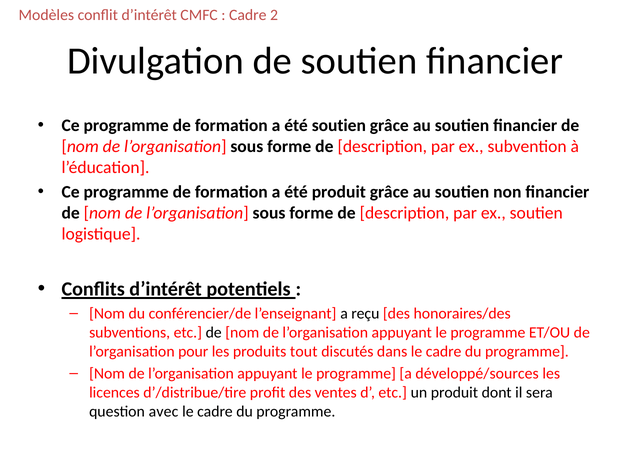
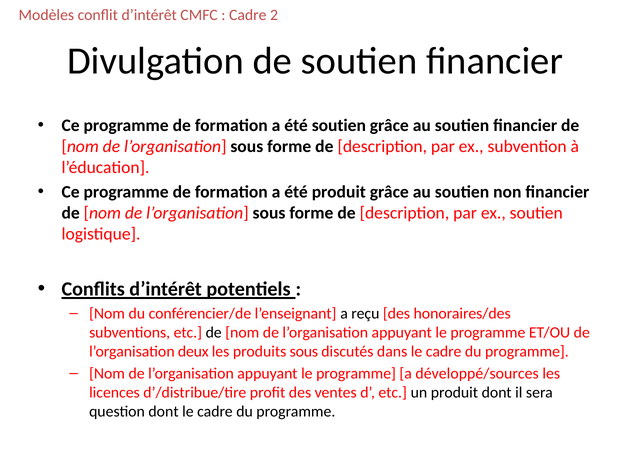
pour: pour -> deux (193, 352)
produits tout: tout -> sous (304, 352)
question avec: avec -> dont (164, 412)
